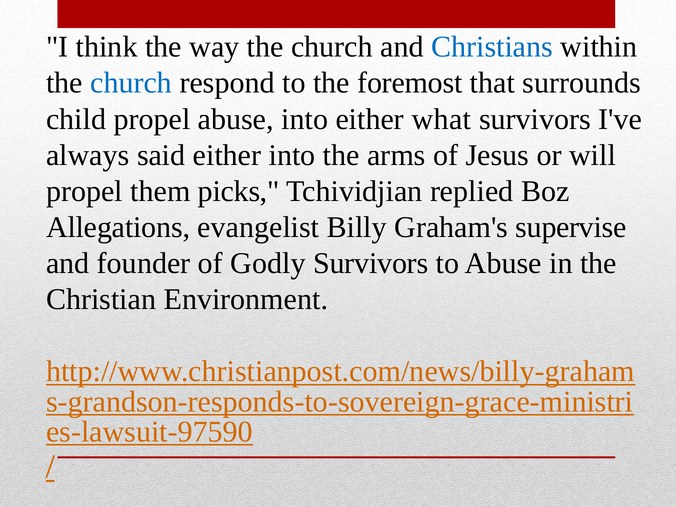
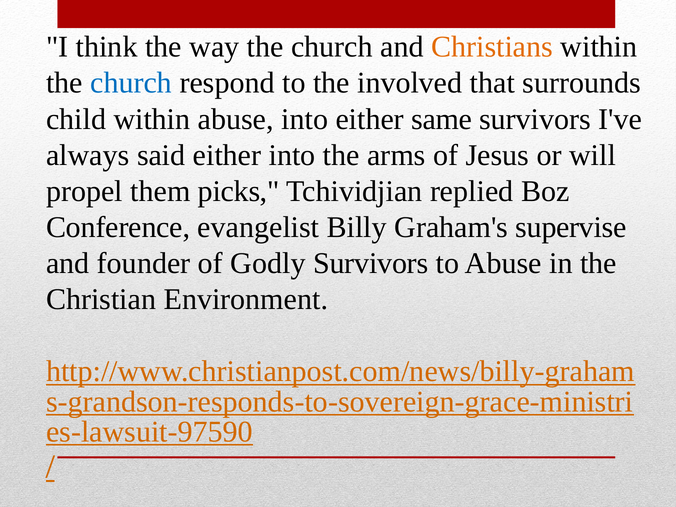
Christians colour: blue -> orange (492, 47)
foremost: foremost -> involved (410, 83)
child propel: propel -> within (152, 119)
what: what -> same (442, 119)
Allegations: Allegations -> Conference (118, 227)
